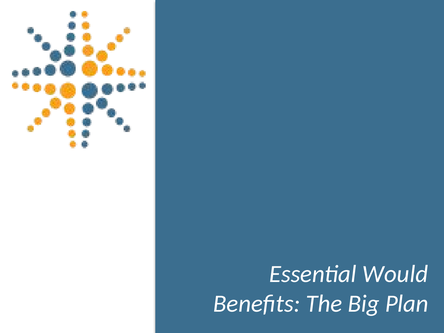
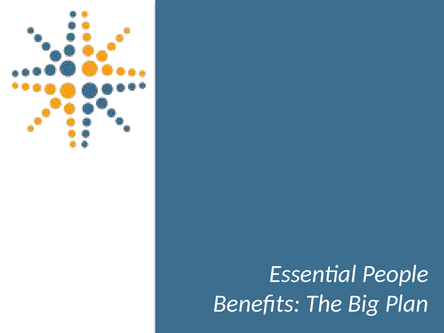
Would: Would -> People (395, 274)
